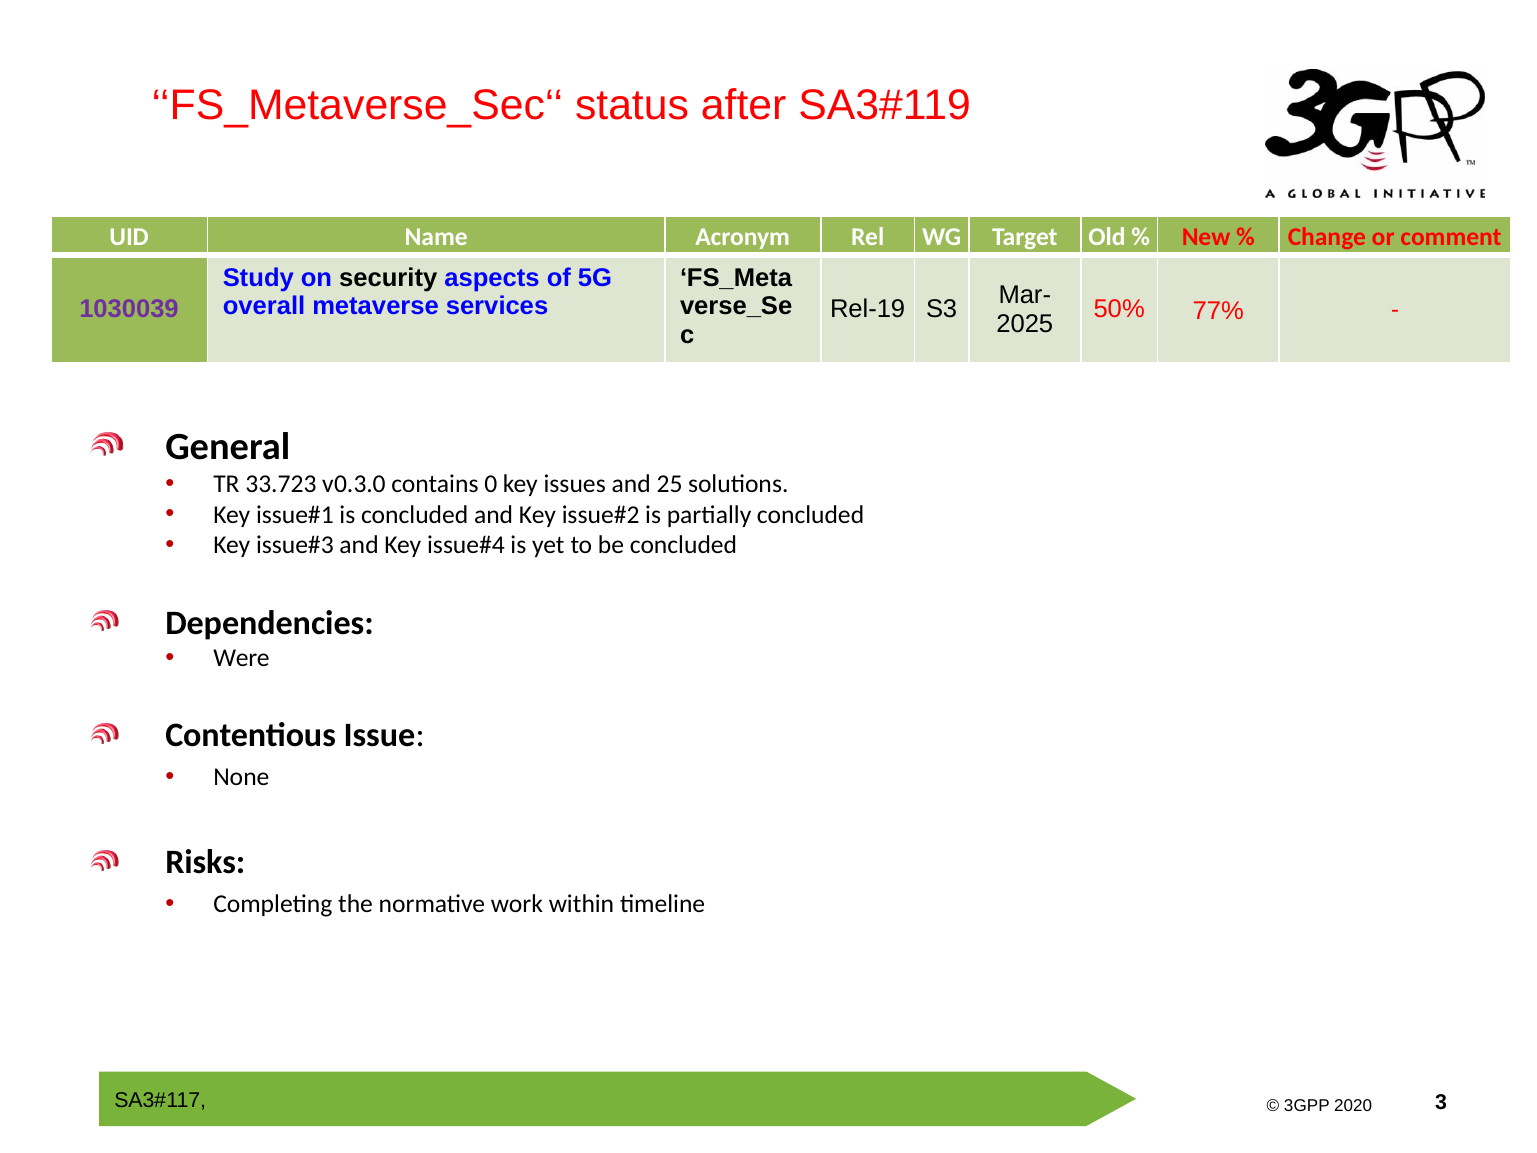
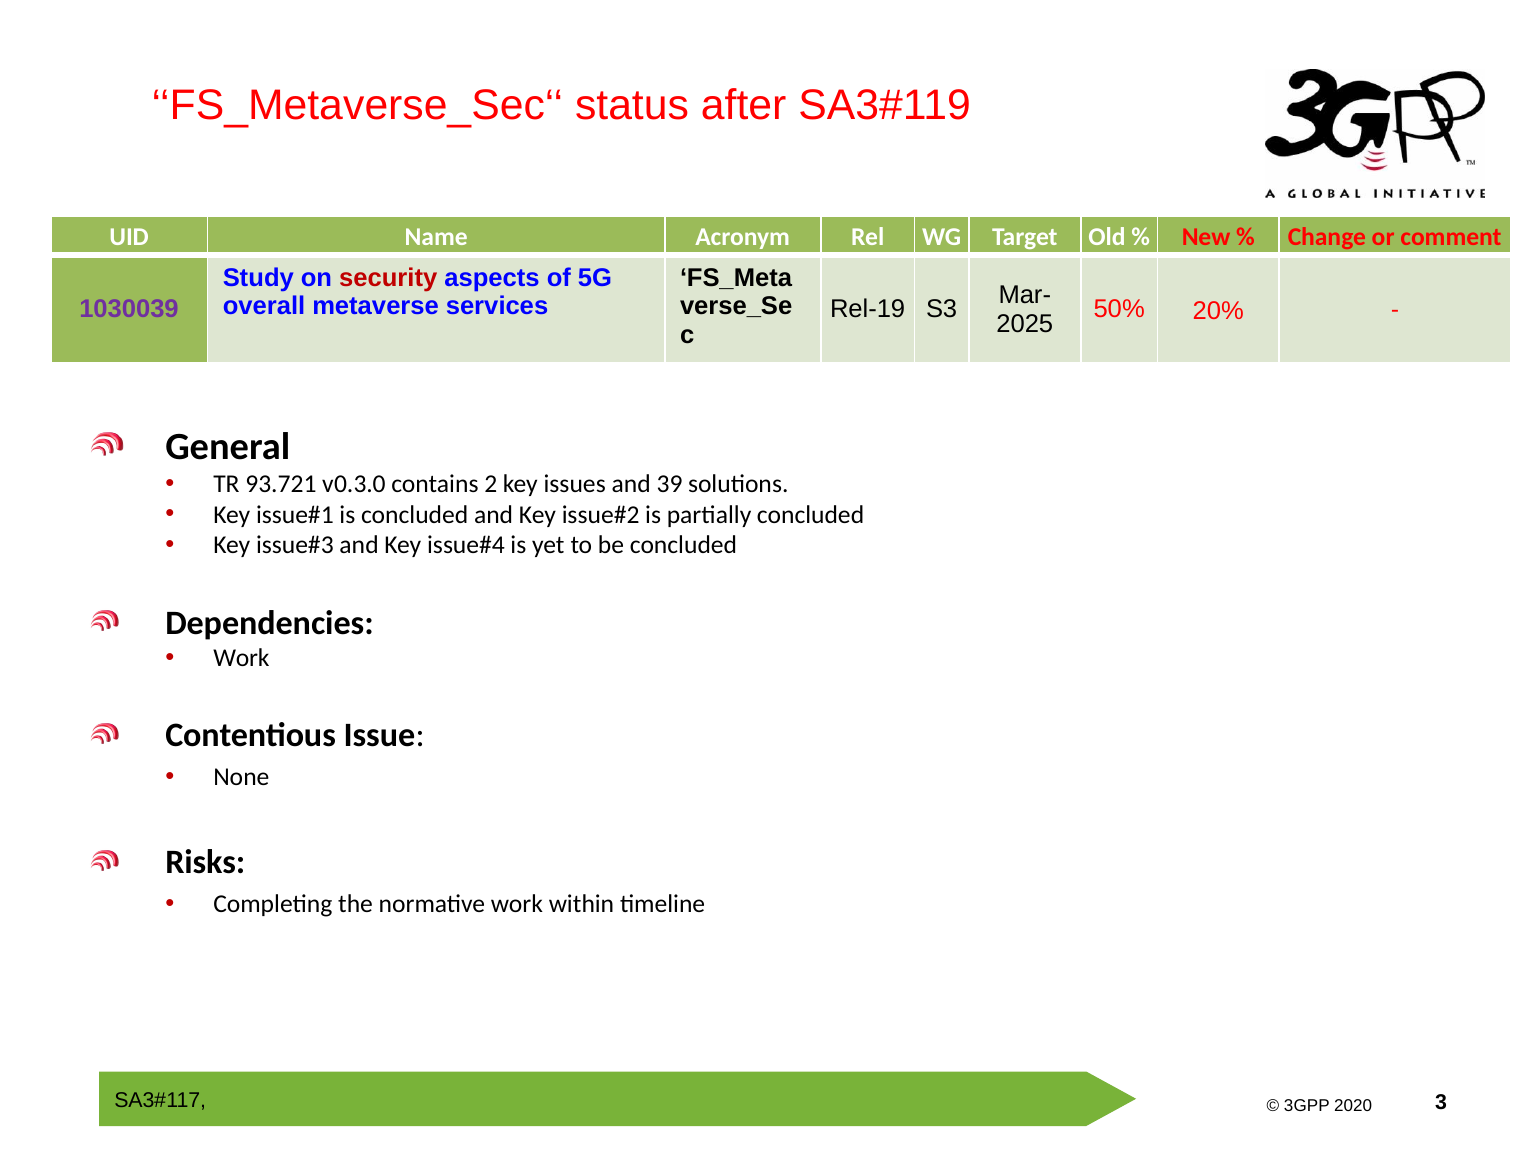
security colour: black -> red (388, 278)
77%: 77% -> 20% (1218, 311)
33.723: 33.723 -> 93.721 (281, 484)
0: 0 -> 2 (491, 484)
25: 25 -> 39 (670, 484)
Were: Were -> Work (241, 658)
